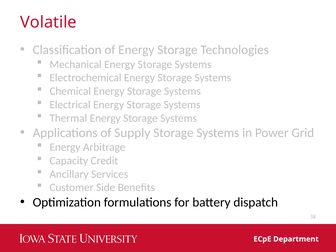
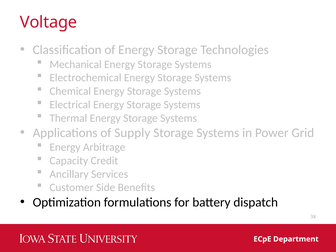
Volatile: Volatile -> Voltage (48, 22)
